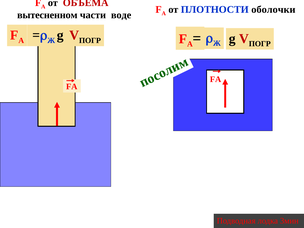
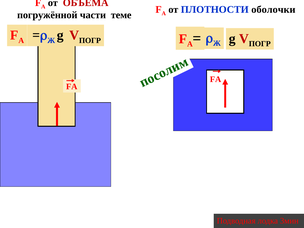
вытесненном: вытесненном -> погружённой (47, 15)
воде: воде -> теме (121, 15)
